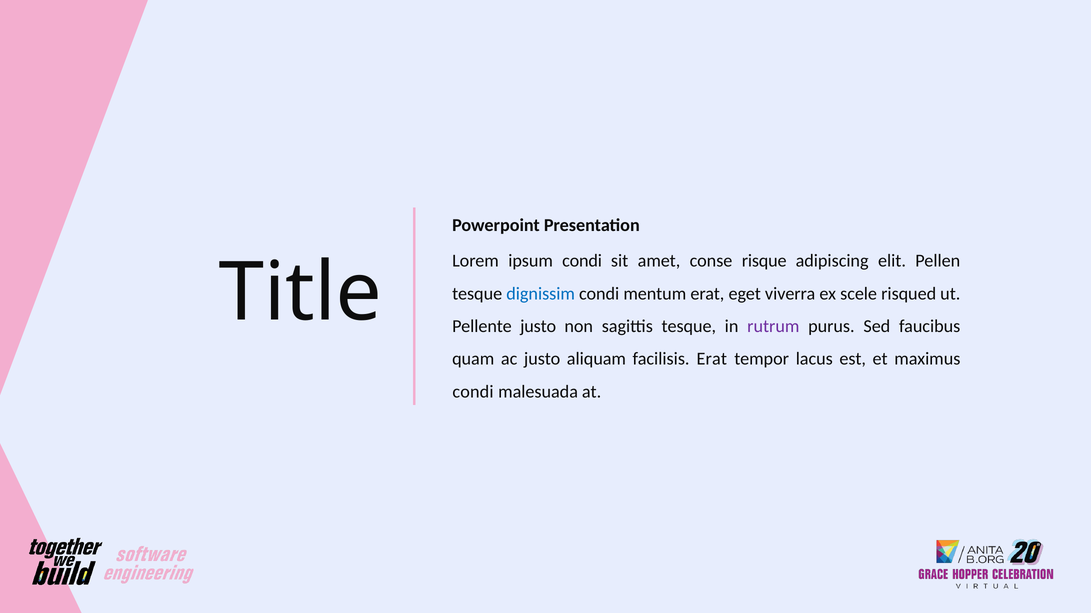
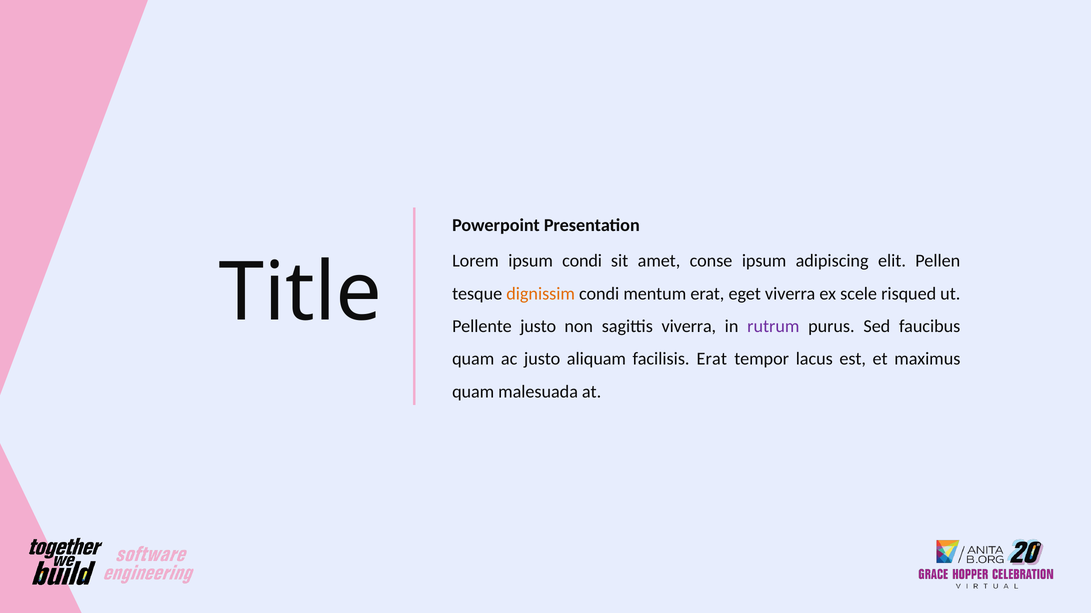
conse risque: risque -> ipsum (764, 261)
dignissim colour: blue -> orange (541, 294)
sagittis tesque: tesque -> viverra (689, 327)
condi: condi -> quam (473, 392)
